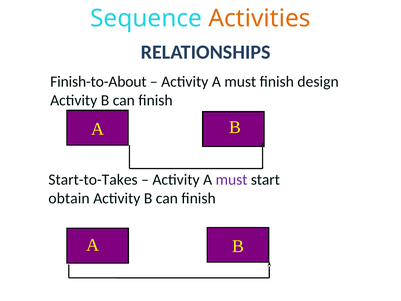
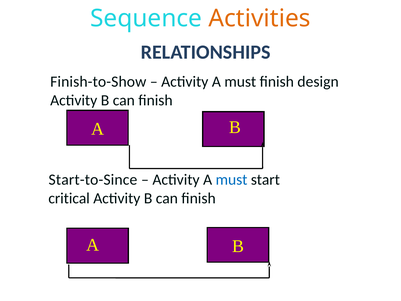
Finish-to-About: Finish-to-About -> Finish-to-Show (98, 82)
Start-to-Takes: Start-to-Takes -> Start-to-Since (93, 180)
must colour: purple -> blue (232, 180)
obtain: obtain -> critical (69, 198)
